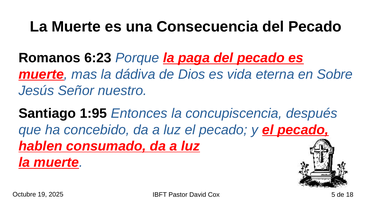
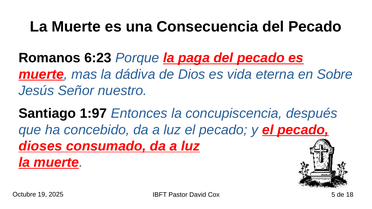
1:95: 1:95 -> 1:97 (93, 114)
hablen: hablen -> dioses (40, 146)
